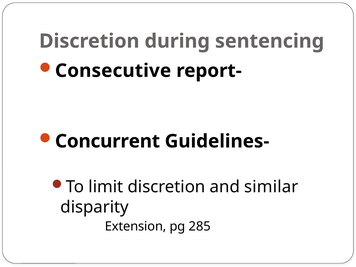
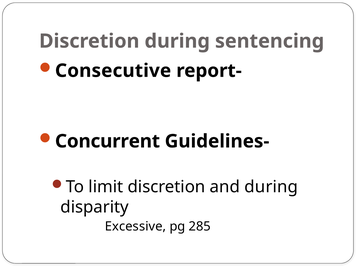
and similar: similar -> during (271, 187)
Extension: Extension -> Excessive (136, 226)
